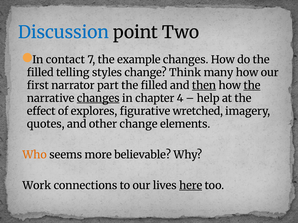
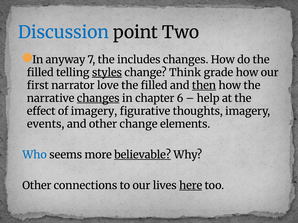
contact: contact -> anyway (65, 60)
example: example -> includes (139, 60)
styles underline: none -> present (107, 73)
many: many -> grade (218, 73)
part: part -> love (108, 86)
the underline: present -> none (252, 86)
4: 4 -> 6 (180, 99)
of explores: explores -> imagery (94, 111)
wretched: wretched -> thoughts (198, 111)
quotes: quotes -> events (46, 124)
Who colour: orange -> blue (35, 155)
believable underline: none -> present (143, 155)
Work: Work -> Other (37, 186)
